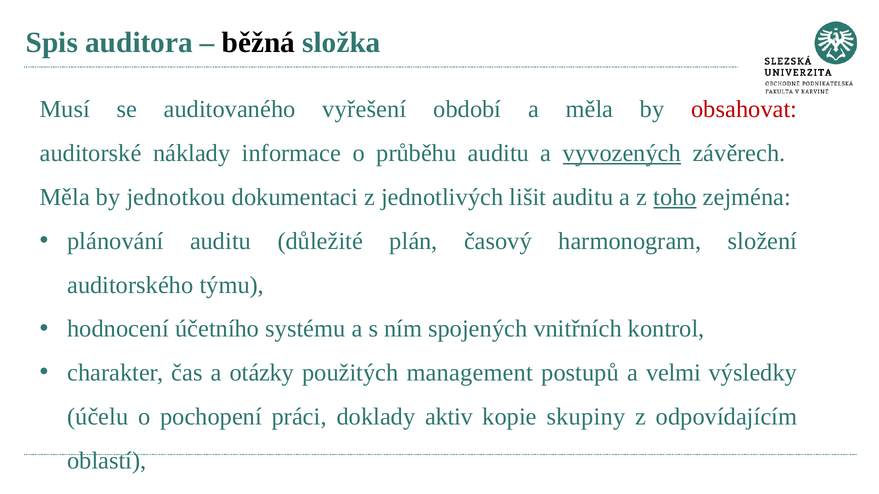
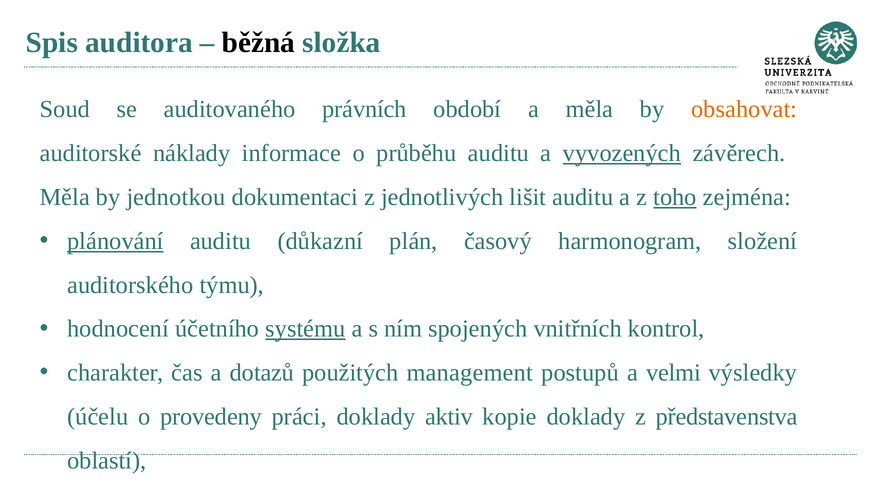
Musí: Musí -> Soud (65, 109)
vyřešení: vyřešení -> právních (365, 109)
obsahovat colour: red -> orange (744, 109)
plánování underline: none -> present (115, 241)
důležité: důležité -> důkazní (320, 241)
systému underline: none -> present (305, 329)
otázky: otázky -> dotazů (262, 373)
pochopení: pochopení -> provedeny (211, 417)
kopie skupiny: skupiny -> doklady (586, 417)
odpovídajícím: odpovídajícím -> představenstva (727, 417)
